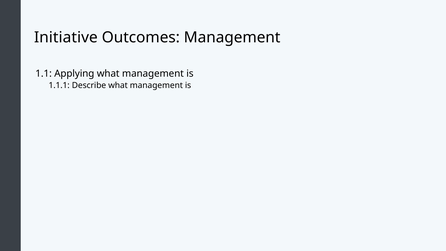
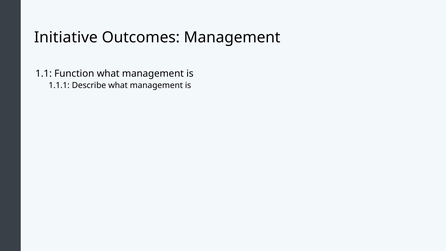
Applying: Applying -> Function (74, 74)
